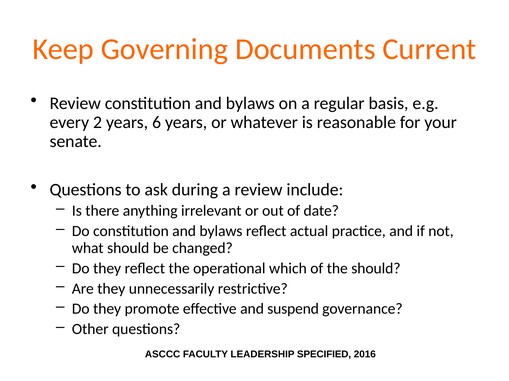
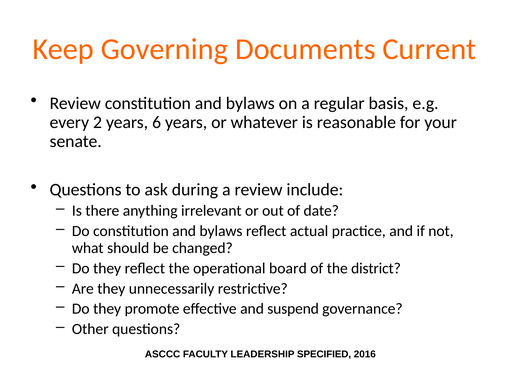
which: which -> board (288, 269)
the should: should -> district (376, 269)
